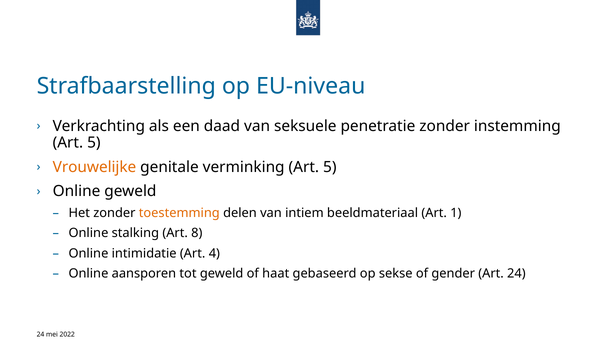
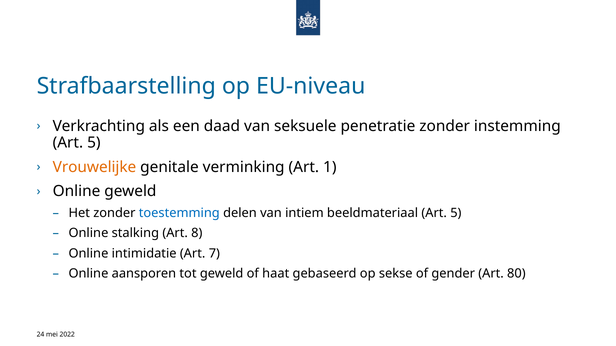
verminking Art 5: 5 -> 1 (330, 167)
toestemming colour: orange -> blue (179, 213)
beeldmateriaal Art 1: 1 -> 5 (456, 213)
4: 4 -> 7 (214, 254)
Art 24: 24 -> 80 (516, 274)
